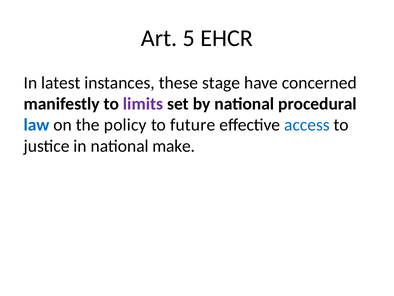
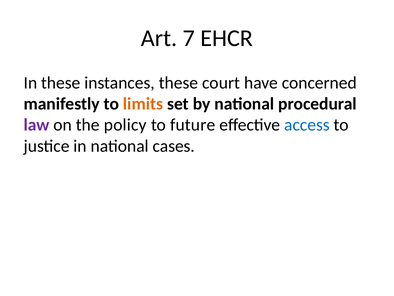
5: 5 -> 7 (189, 38)
In latest: latest -> these (61, 83)
stage: stage -> court (221, 83)
limits colour: purple -> orange (143, 104)
law colour: blue -> purple (37, 125)
make: make -> cases (174, 146)
